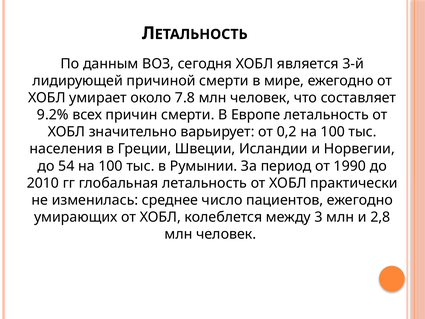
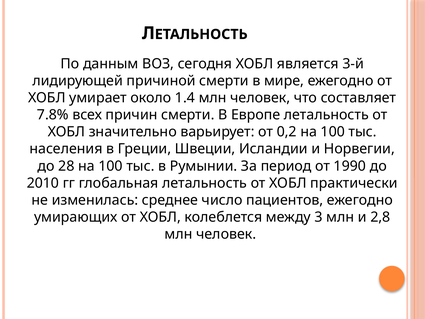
7.8: 7.8 -> 1.4 (185, 98)
9.2%: 9.2% -> 7.8% (53, 115)
54: 54 -> 28 (66, 166)
